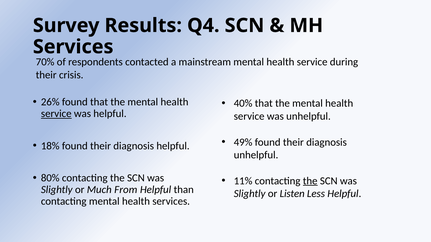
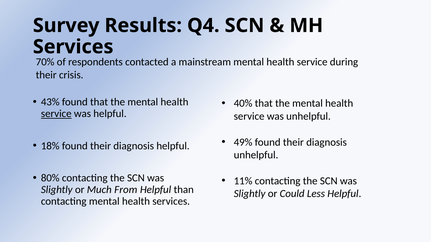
26%: 26% -> 43% (50, 102)
the underline: present -> none (310, 181)
Listen: Listen -> Could (292, 194)
